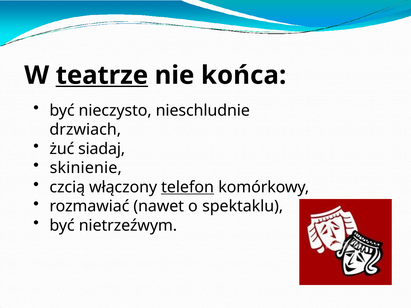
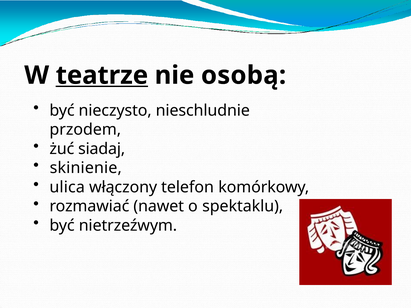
końca: końca -> osobą (244, 75)
drzwiach: drzwiach -> przodem (85, 130)
czcią: czcią -> ulica (67, 187)
telefon underline: present -> none (188, 187)
